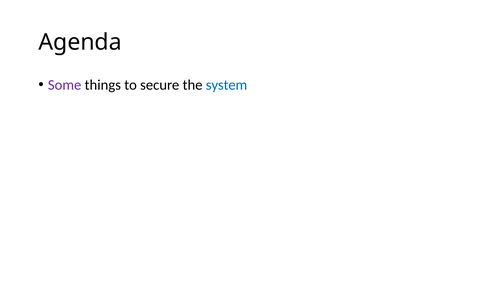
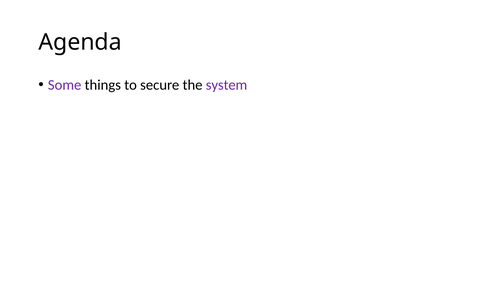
system colour: blue -> purple (227, 85)
